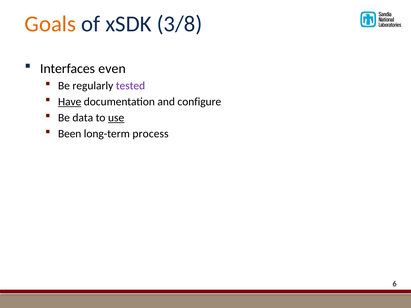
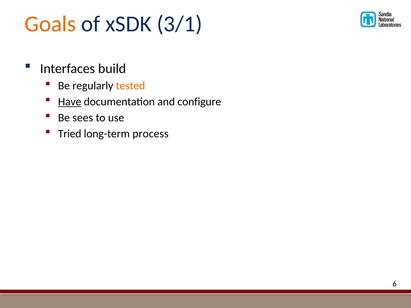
3/8: 3/8 -> 3/1 (180, 24)
even: even -> build (112, 69)
tested colour: purple -> orange (130, 86)
data: data -> sees (83, 118)
use underline: present -> none (116, 118)
Been: Been -> Tried (70, 134)
